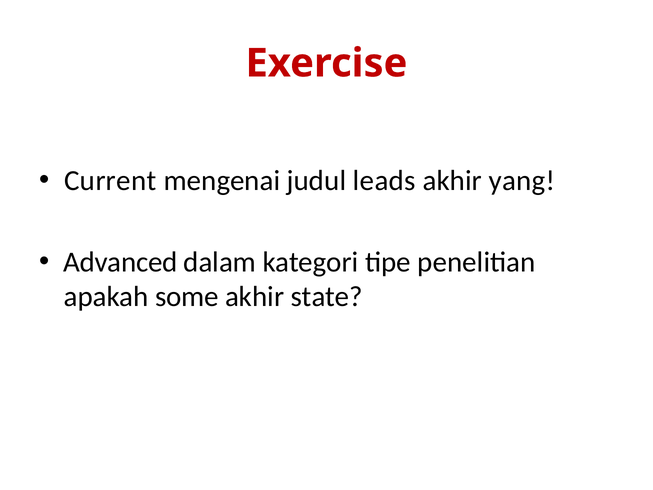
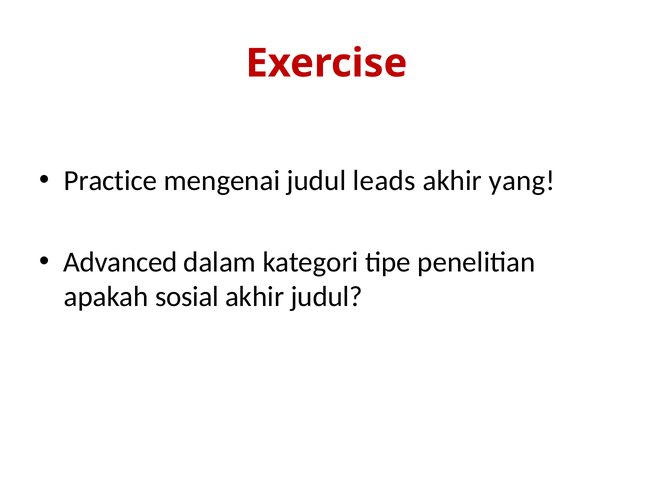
Current: Current -> Practice (110, 181)
some: some -> sosial (187, 297)
akhir state: state -> judul (327, 297)
